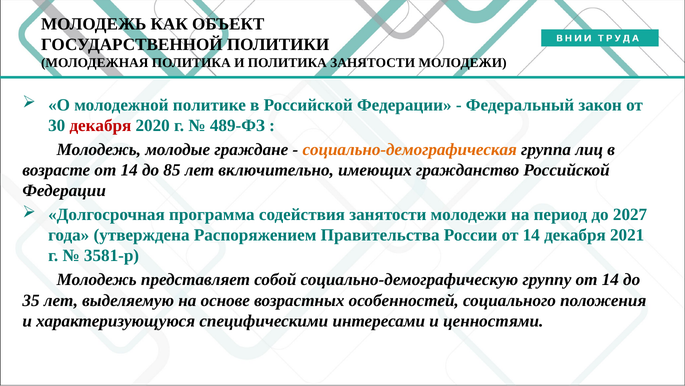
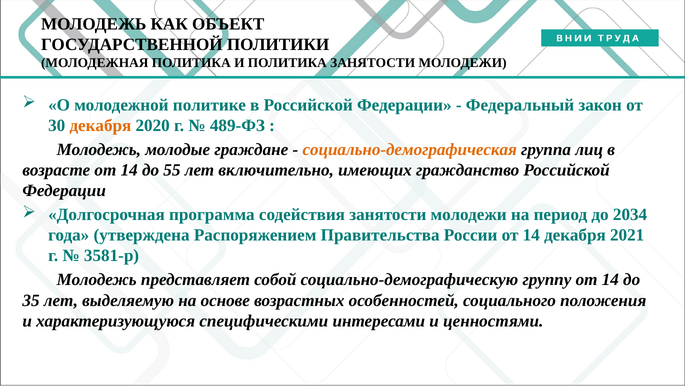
декабря colour: red -> orange (100, 125)
85: 85 -> 55 (172, 170)
2027: 2027 -> 2034 (630, 214)
